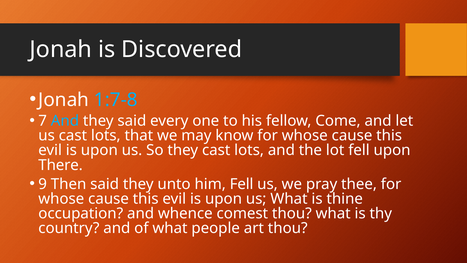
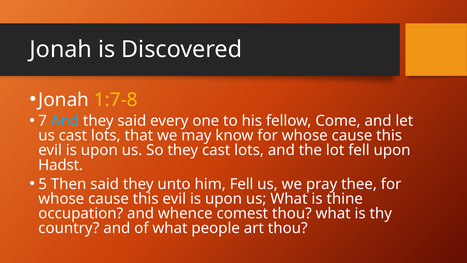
1:7-8 colour: light blue -> yellow (116, 100)
There: There -> Hadst (61, 165)
9: 9 -> 5 (43, 184)
